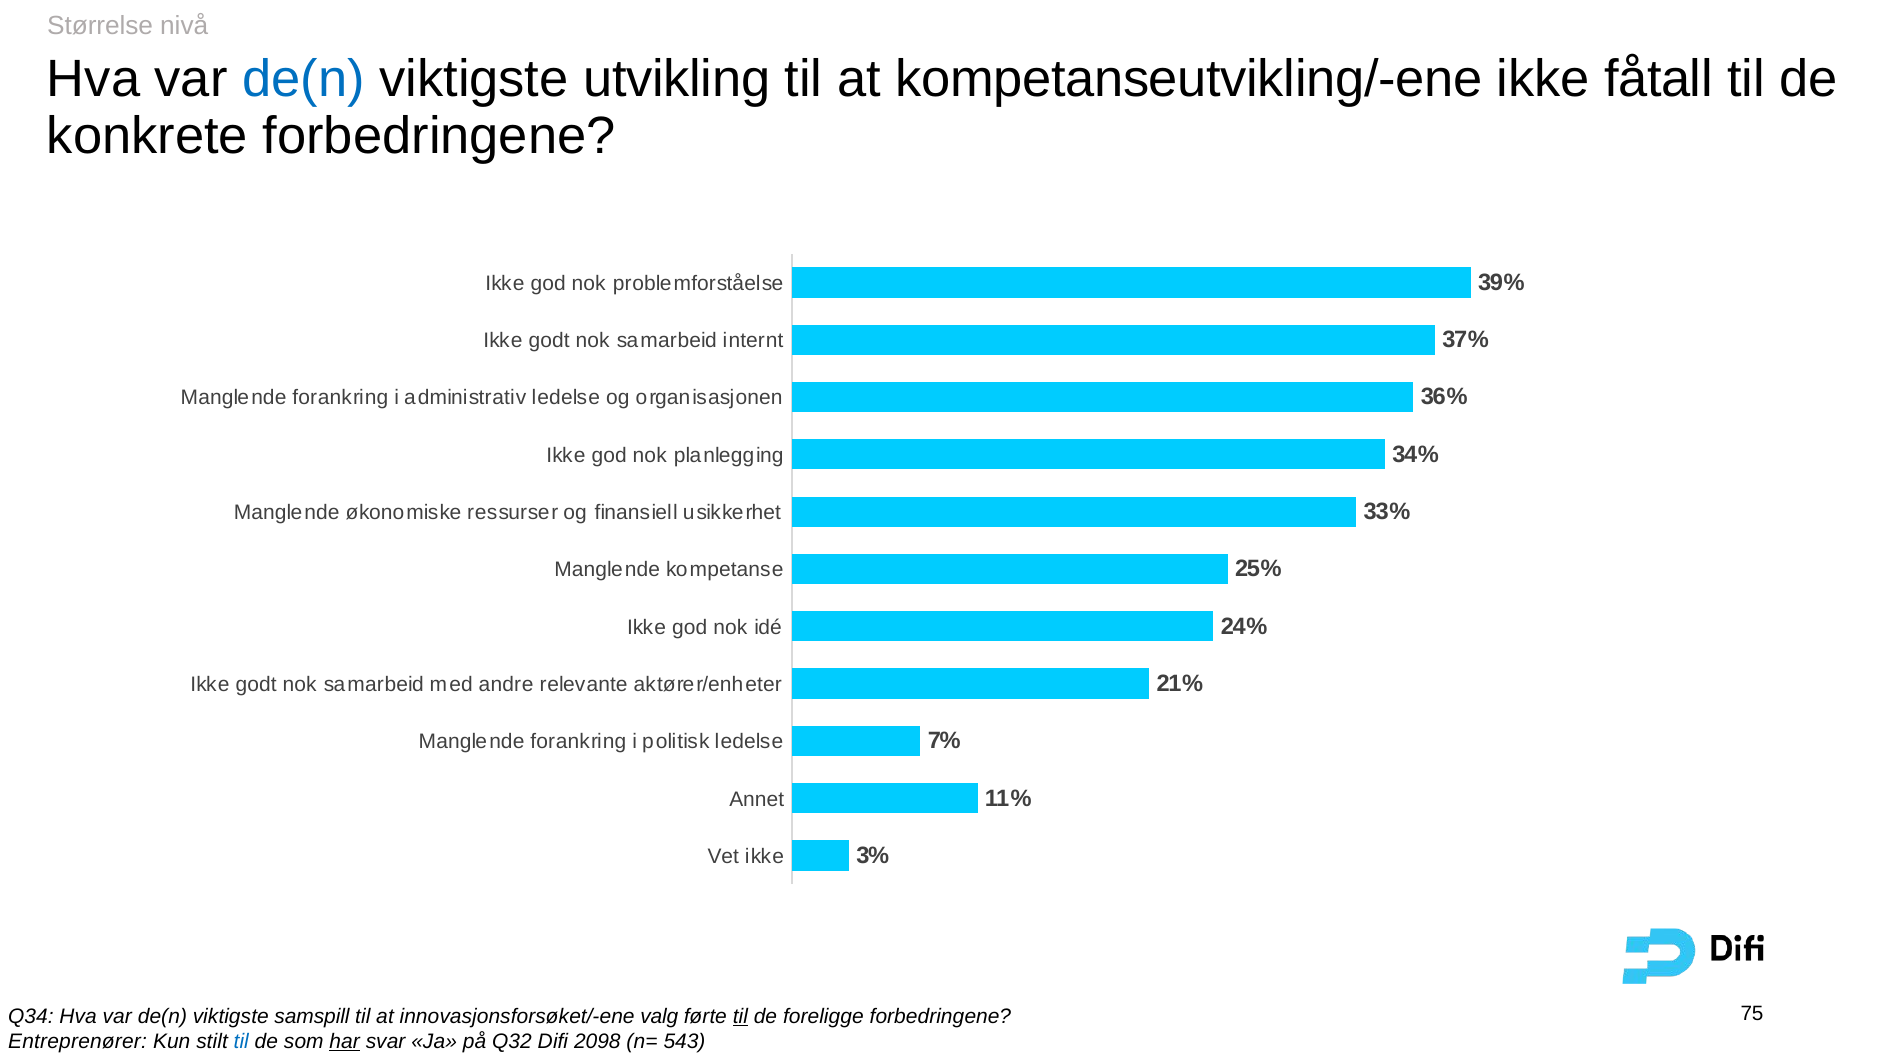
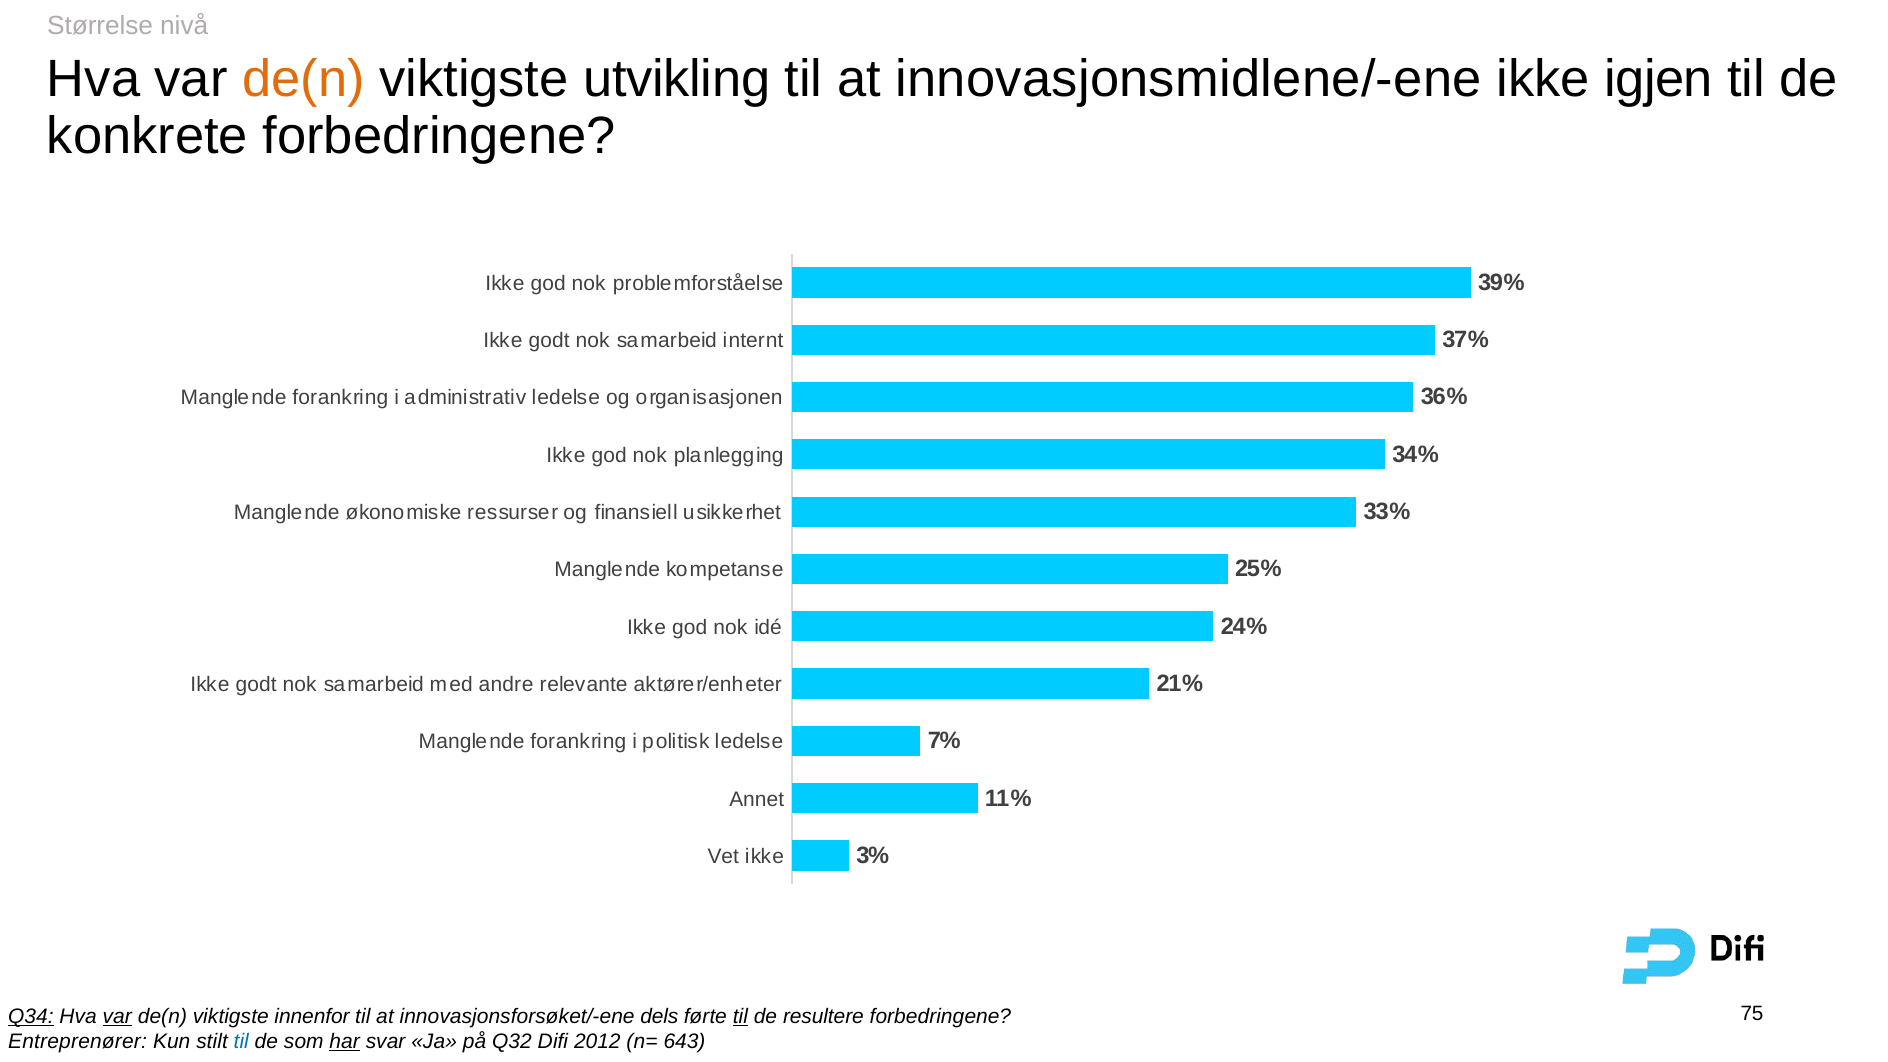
de(n colour: blue -> orange (304, 79)
kompetanseutvikling/-ene: kompetanseutvikling/-ene -> innovasjonsmidlene/-ene (1189, 79)
fåtall: fåtall -> igjen (1659, 79)
Q34 underline: none -> present (31, 1016)
var underline: none -> present (117, 1016)
samspill: samspill -> innenfor (312, 1016)
valg: valg -> dels (659, 1016)
foreligge: foreligge -> resultere (823, 1016)
2098: 2098 -> 2012 (597, 1041)
543: 543 -> 643 (684, 1041)
